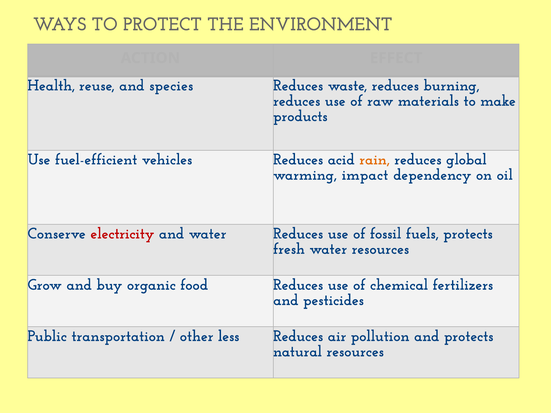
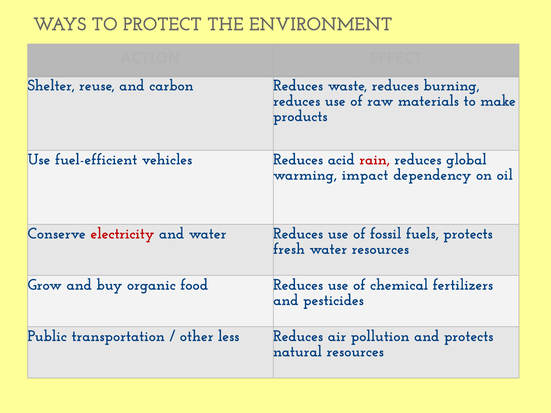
Health: Health -> Shelter (51, 85)
species: species -> carbon (171, 85)
rain colour: orange -> red (375, 159)
